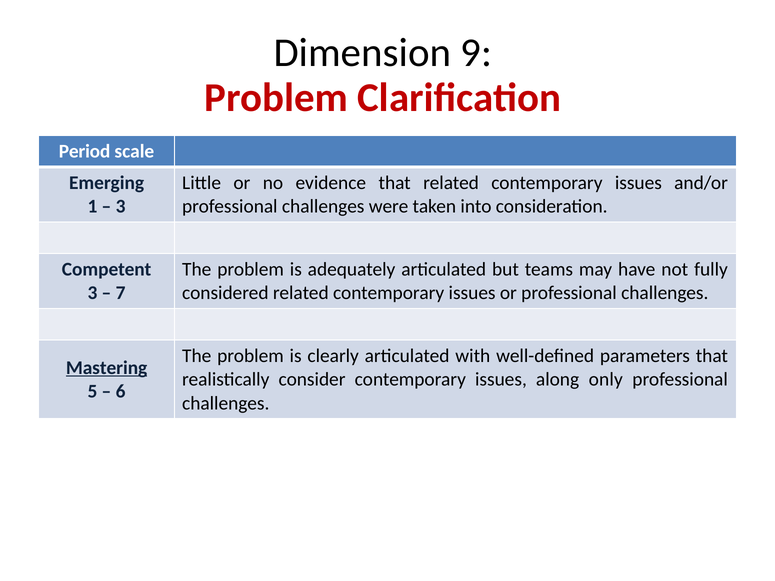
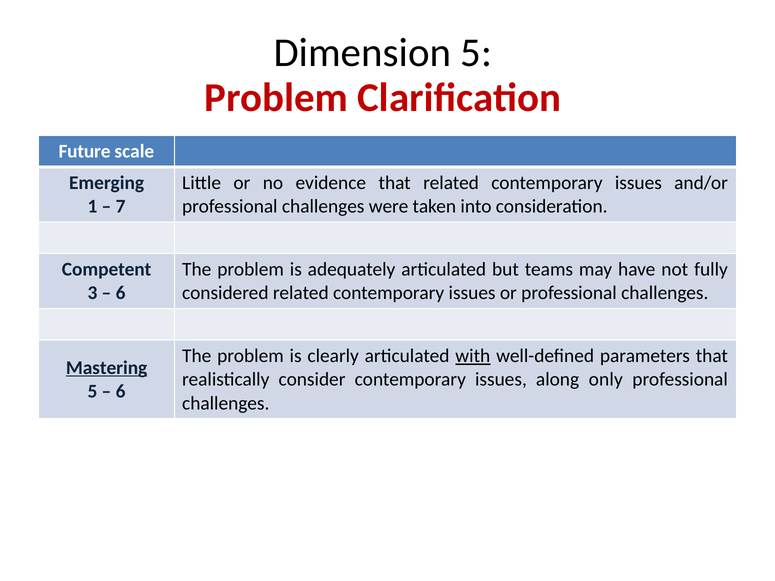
Dimension 9: 9 -> 5 (476, 53)
Period: Period -> Future (85, 152)
3: 3 -> 7 (121, 207)
7: 7 -> 6 (121, 293)
with underline: none -> present (473, 356)
